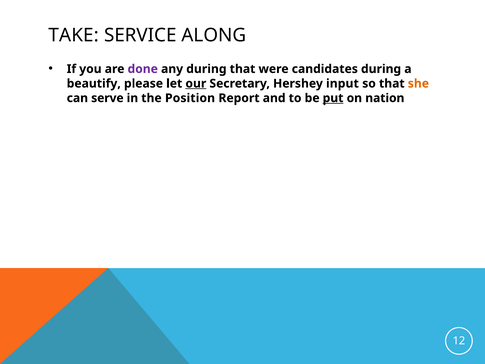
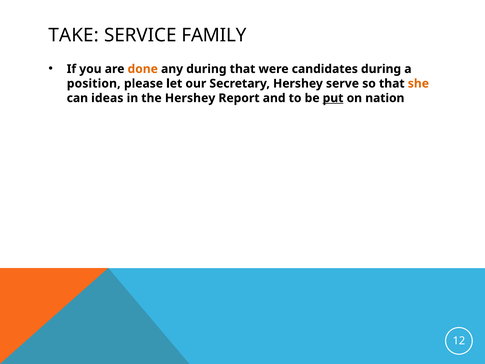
ALONG: ALONG -> FAMILY (214, 35)
done colour: purple -> orange (143, 69)
beautify: beautify -> position (94, 83)
our underline: present -> none (196, 83)
input: input -> serve (342, 83)
serve: serve -> ideas (107, 98)
the Position: Position -> Hershey (190, 98)
